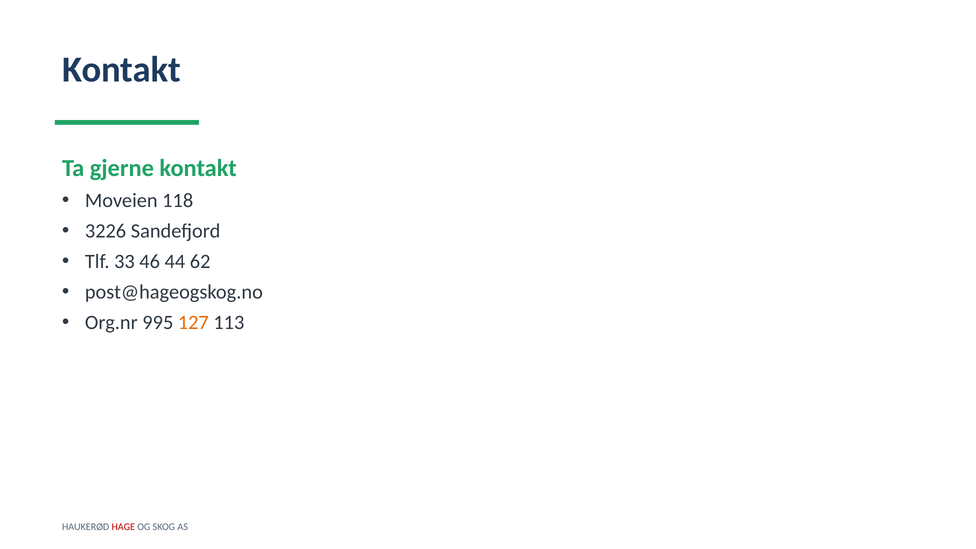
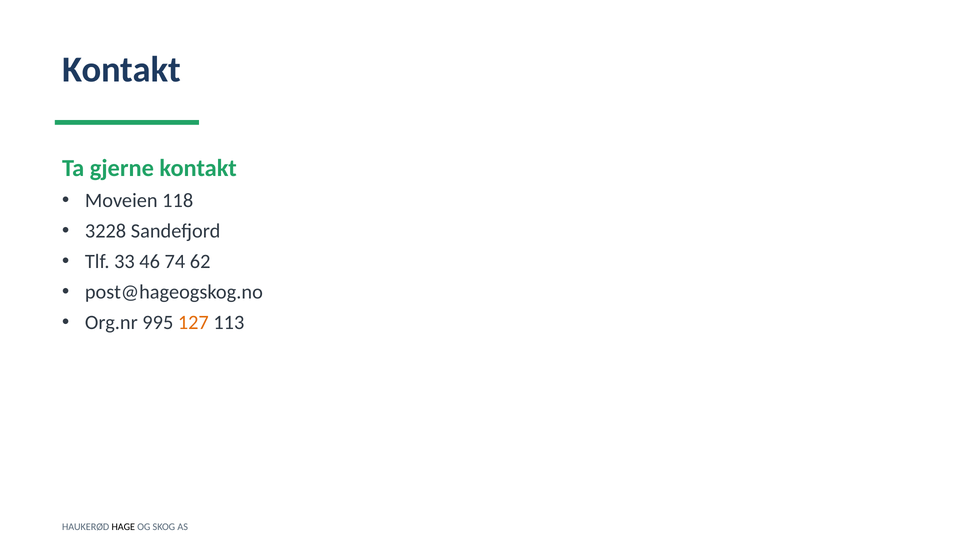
3226: 3226 -> 3228 (106, 231)
44: 44 -> 74 (175, 262)
HAGE colour: red -> black (123, 527)
